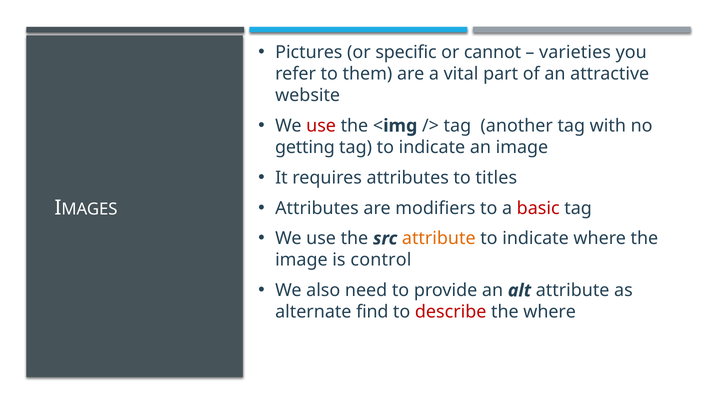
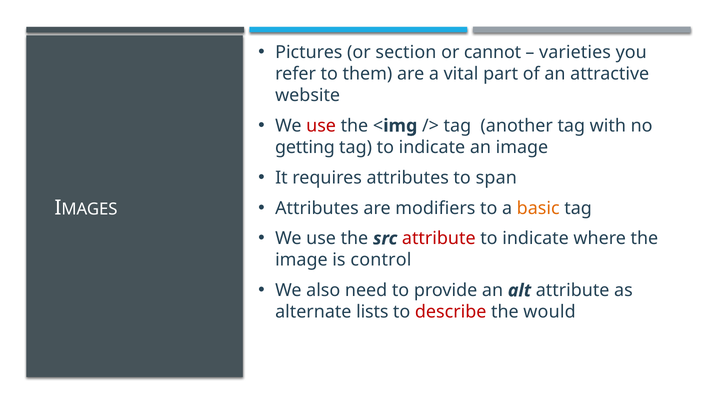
specific: specific -> section (406, 52)
titles: titles -> span (496, 178)
basic colour: red -> orange (538, 208)
attribute colour: orange -> red (439, 239)
find: find -> lists (372, 312)
the where: where -> would (550, 312)
